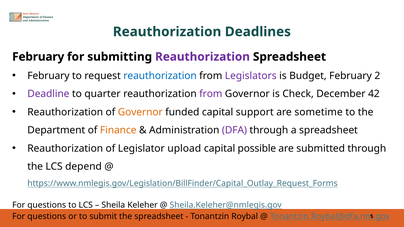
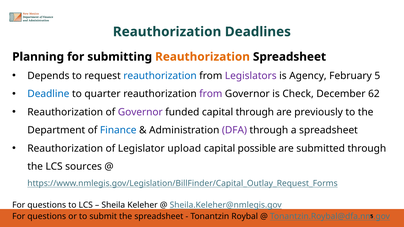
February: February -> Planning (38, 57)
Reauthorization colour: purple -> orange (202, 57)
February: February -> Depends (48, 76)
Budget: Budget -> Agency (308, 76)
February 2: 2 -> 5 (377, 76)
Deadline colour: purple -> blue (48, 94)
42: 42 -> 62 (374, 94)
Governor colour: orange -> purple (140, 112)
capital support: support -> through (255, 112)
sometime: sometime -> previously (319, 112)
Finance colour: orange -> blue (118, 130)
depend: depend -> sources (84, 167)
